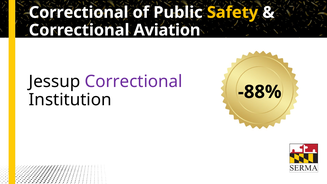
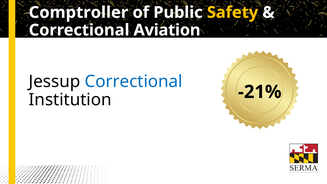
Correctional: Correctional -> Comptroller (78, 12)
Correctional colour: purple -> blue (134, 81)
-88%: -88% -> -21% (260, 92)
